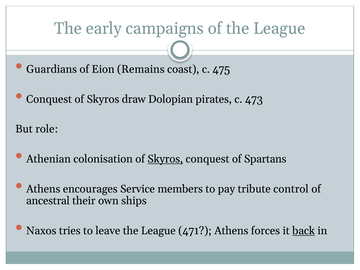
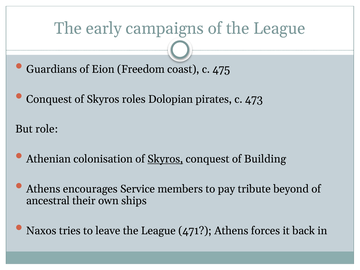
Remains: Remains -> Freedom (141, 69)
draw: draw -> roles (134, 99)
Spartans: Spartans -> Building (265, 159)
control: control -> beyond (291, 189)
back underline: present -> none (304, 231)
